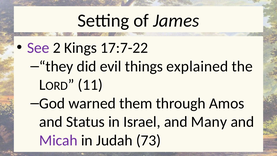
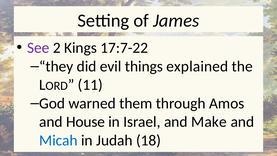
Status: Status -> House (86, 122)
Many: Many -> Make (209, 122)
Micah colour: purple -> blue (58, 140)
73: 73 -> 18 (149, 140)
